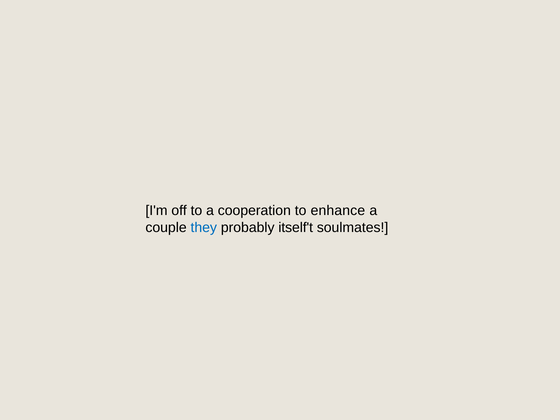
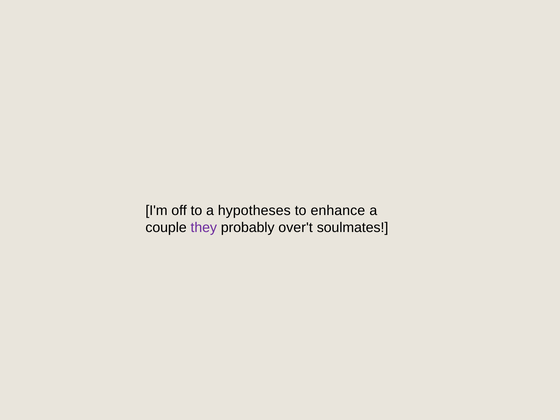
cooperation: cooperation -> hypotheses (254, 211)
they colour: blue -> purple (204, 227)
itself't: itself't -> over't (296, 227)
